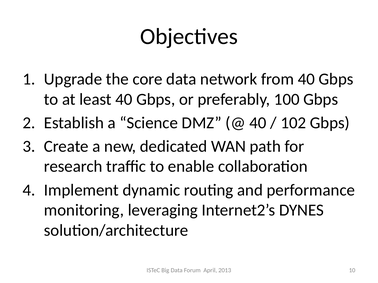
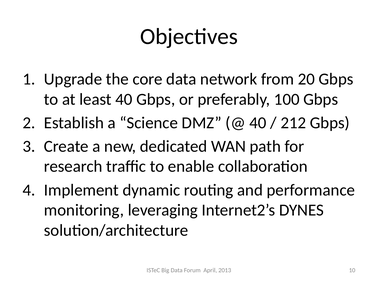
from 40: 40 -> 20 (306, 79)
102: 102 -> 212 (293, 123)
